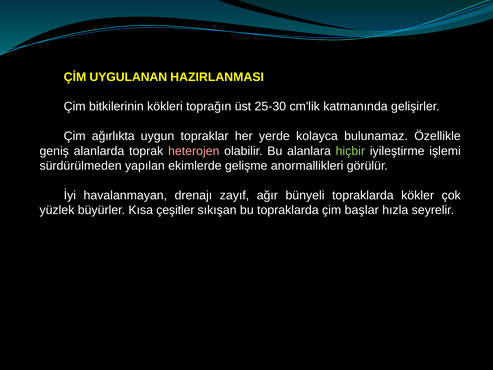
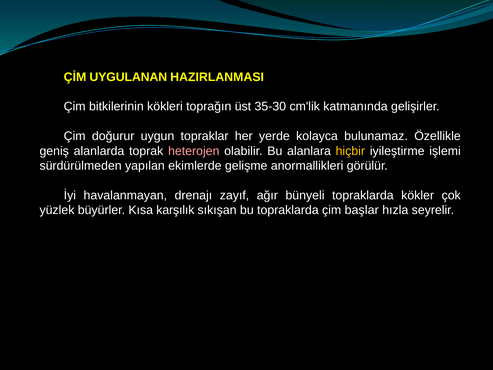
25-30: 25-30 -> 35-30 (270, 107)
ağırlıkta: ağırlıkta -> doğurur (113, 136)
hiçbir colour: light green -> yellow (350, 151)
çeşitler: çeşitler -> karşılık (175, 210)
